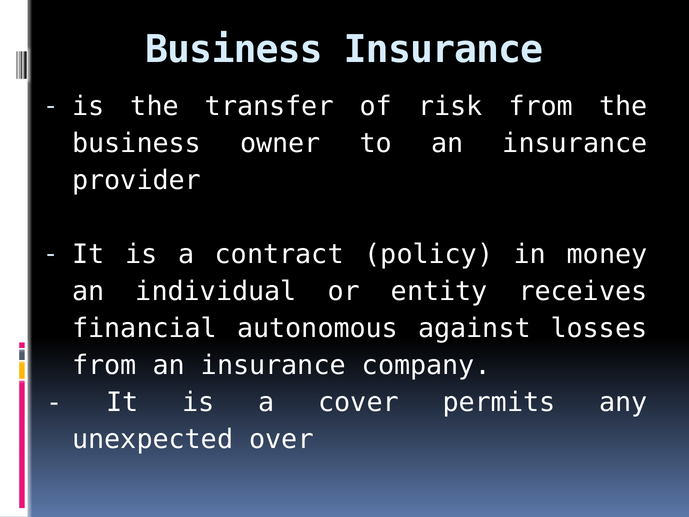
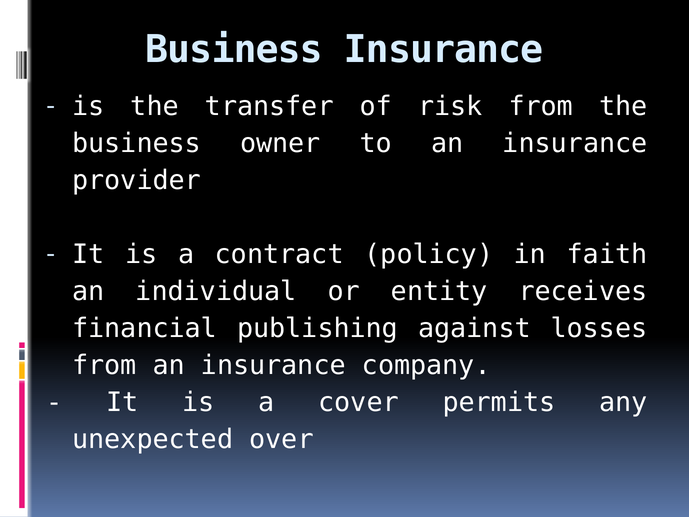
money: money -> faith (607, 254)
autonomous: autonomous -> publishing (318, 328)
